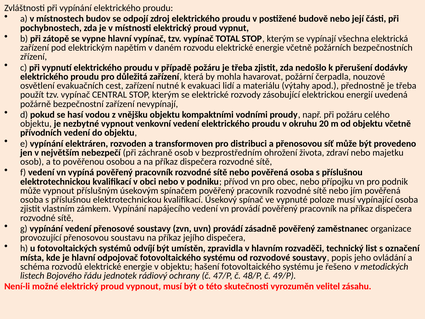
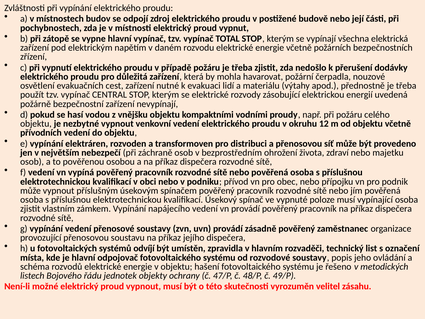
20: 20 -> 12 (324, 124)
rádiový: rádiový -> objekty (153, 276)
